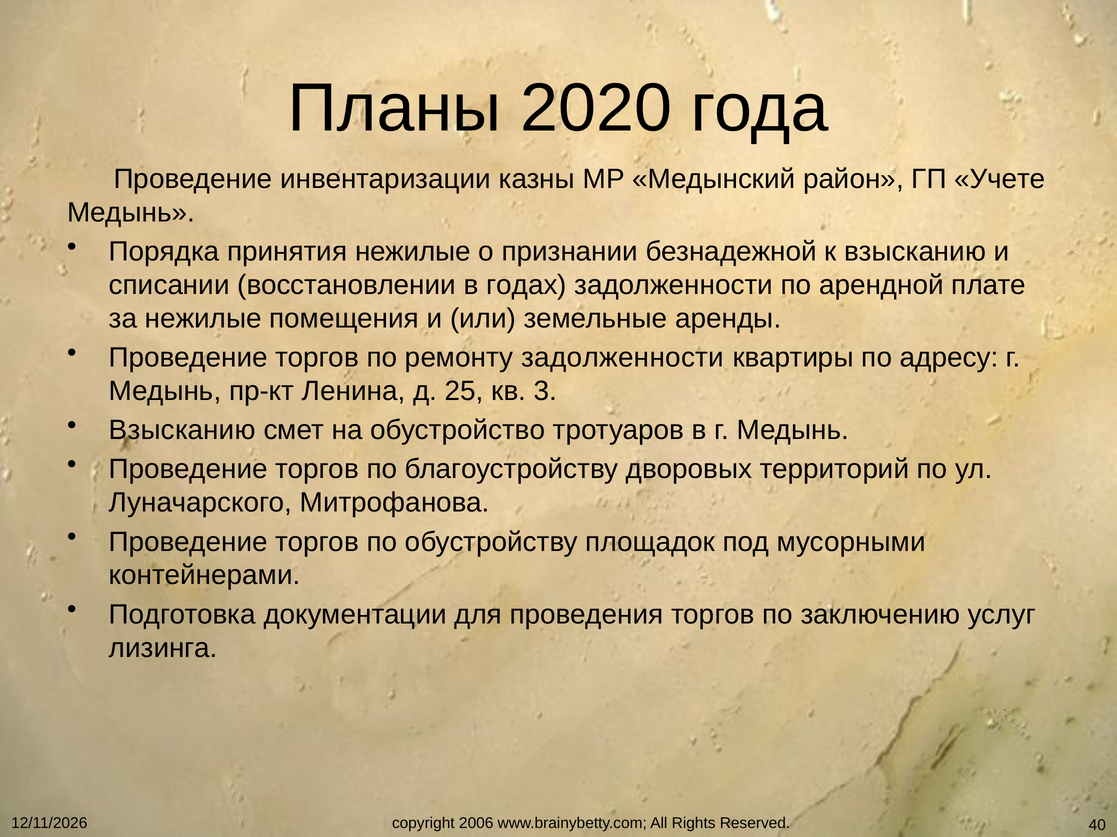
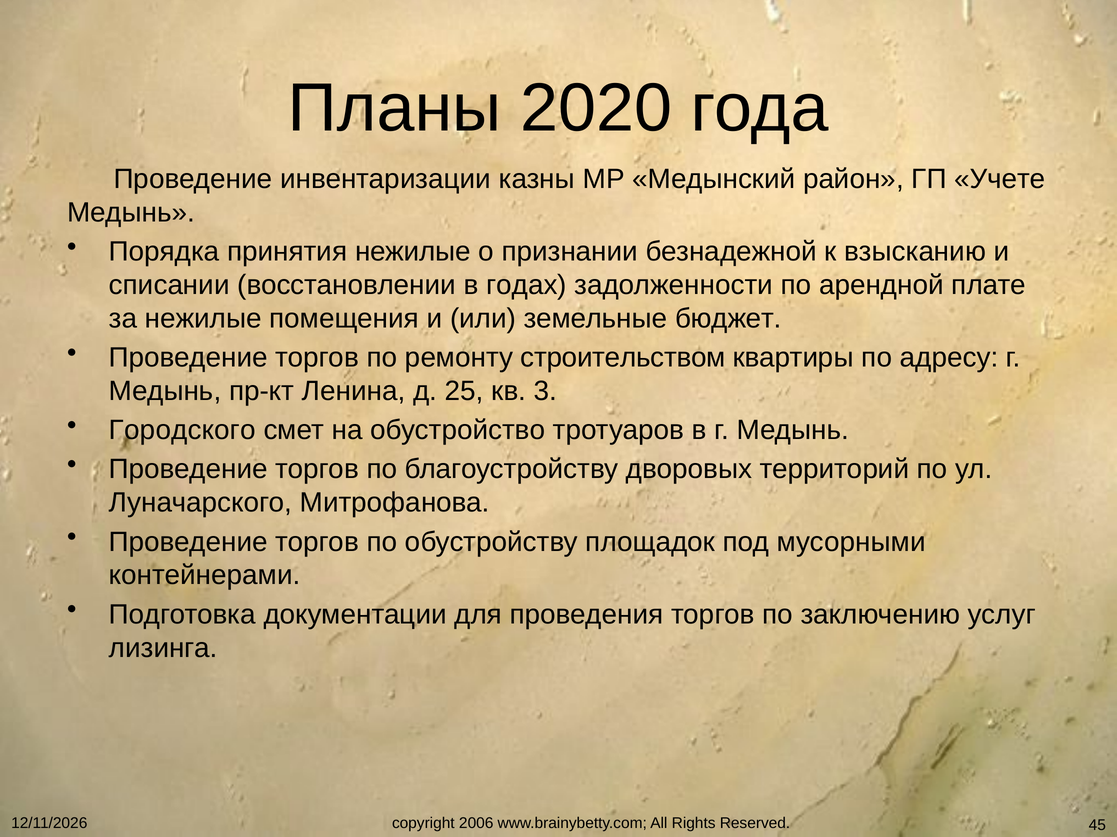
аренды: аренды -> бюджет (728, 319)
ремонту задолженности: задолженности -> строительством (623, 358)
Взысканию: Взысканию -> Городского (182, 431)
40: 40 -> 45 (1097, 826)
